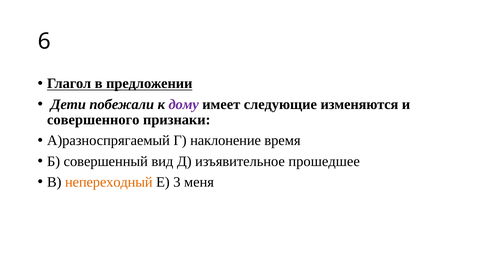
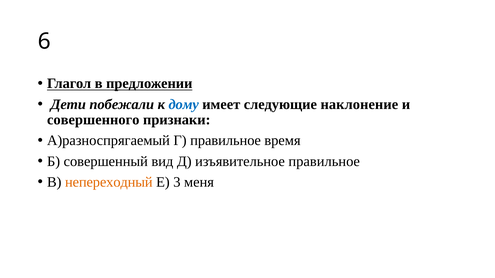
дому colour: purple -> blue (184, 104)
изменяются: изменяются -> наклонение (359, 104)
Г наклонение: наклонение -> правильное (226, 141)
изъявительное прошедшее: прошедшее -> правильное (324, 162)
